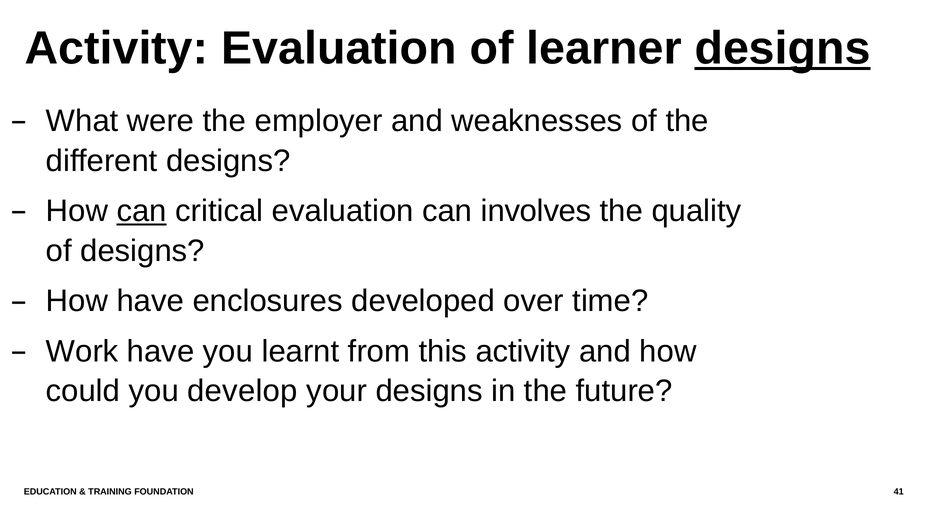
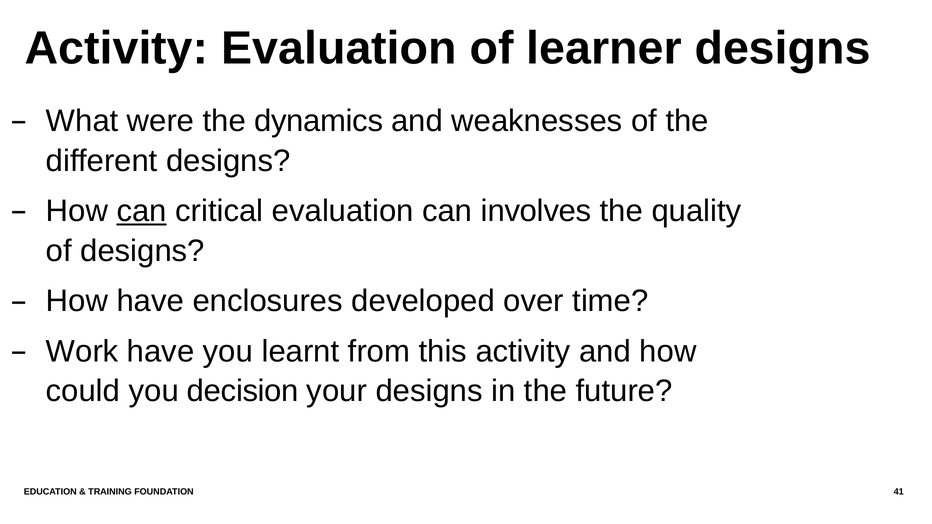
designs underline: present -> none (783, 48)
employer: employer -> dynamics (319, 121)
develop: develop -> decision (243, 391)
